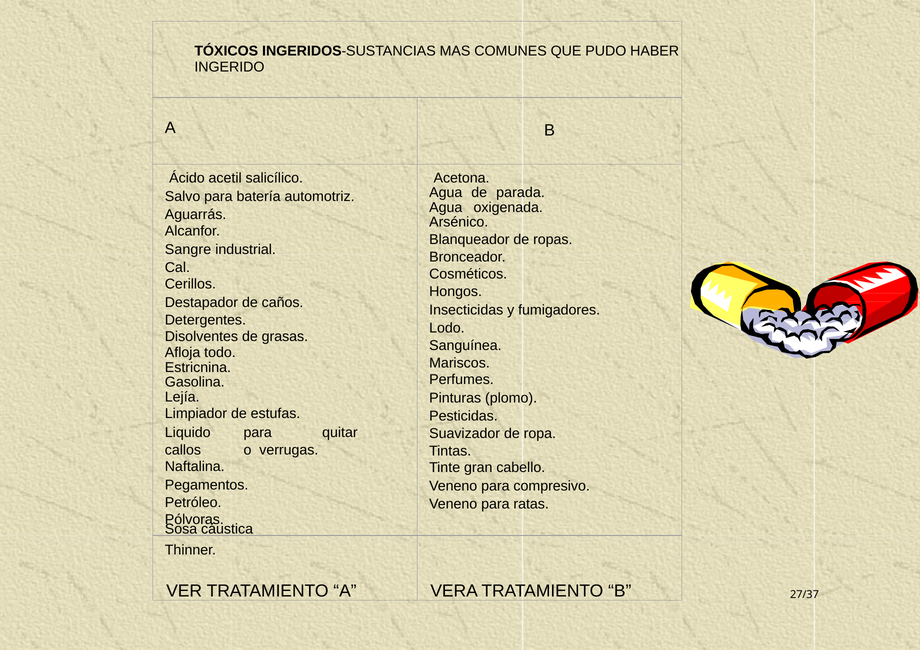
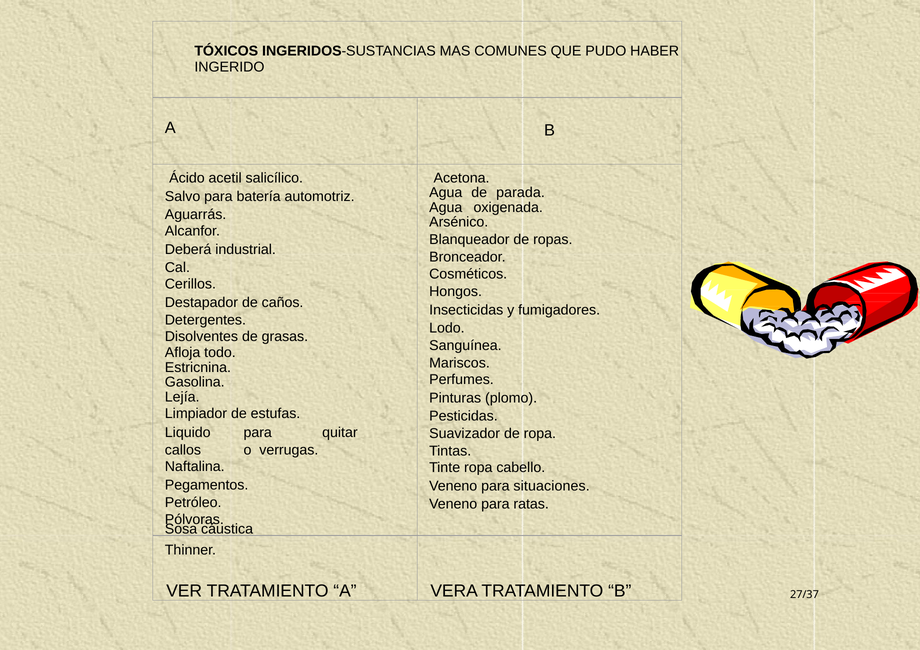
Sangre: Sangre -> Deberá (188, 250)
Tinte gran: gran -> ropa (478, 468)
compresivo: compresivo -> situaciones (552, 487)
